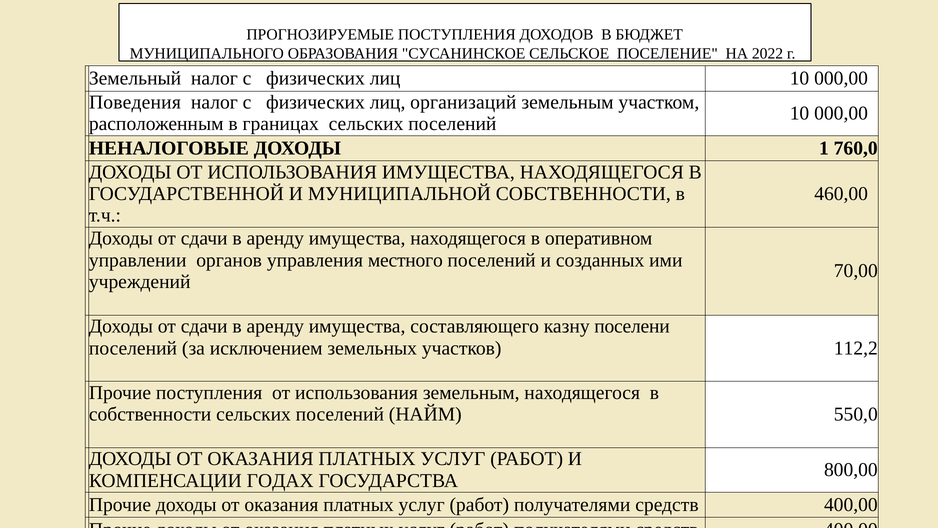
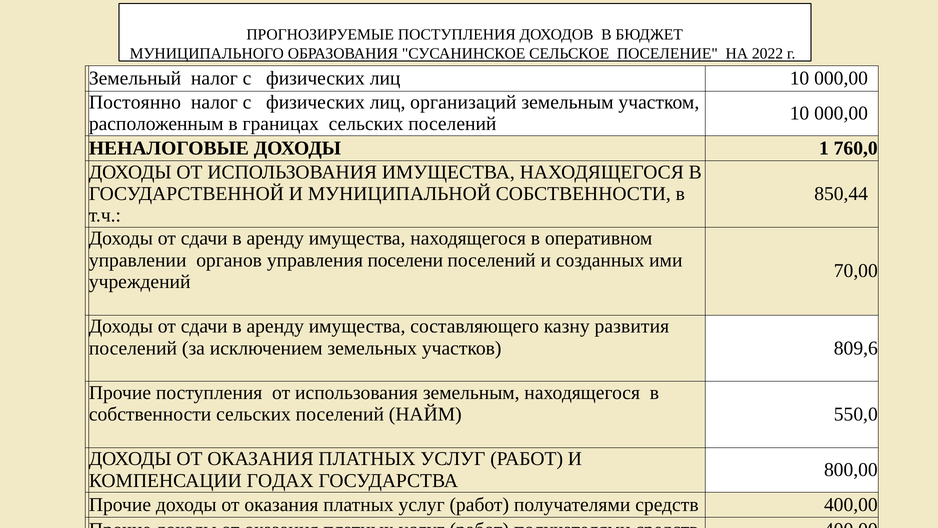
Поведения: Поведения -> Постоянно (135, 102)
460,00: 460,00 -> 850,44 (841, 194)
местного: местного -> поселени (405, 260)
поселени: поселени -> развития (632, 326)
112,2: 112,2 -> 809,6 (856, 348)
